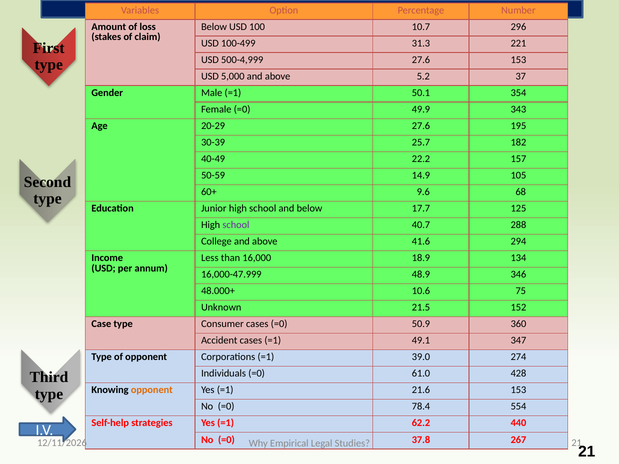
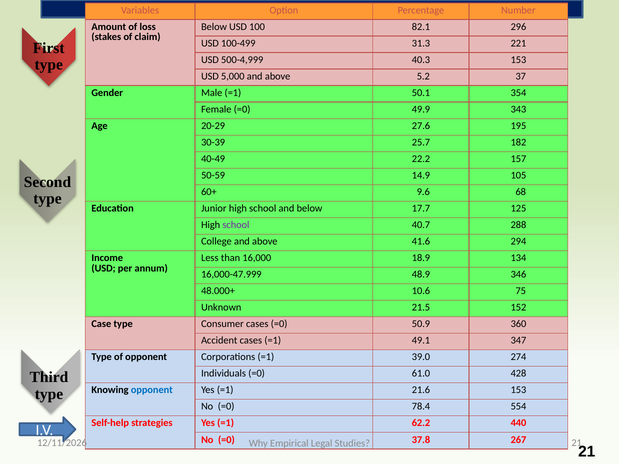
10.7: 10.7 -> 82.1 (421, 27)
500-4,999 27.6: 27.6 -> 40.3 (421, 60)
opponent colour: orange -> blue (152, 390)
